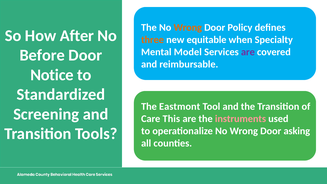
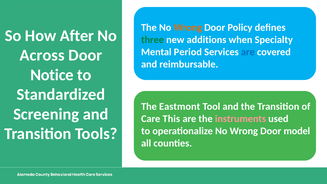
three colour: orange -> green (153, 40)
equitable: equitable -> additions (207, 40)
Model: Model -> Period (188, 52)
are colour: purple -> blue (248, 52)
Before: Before -> Across (42, 55)
asking: asking -> model (297, 131)
